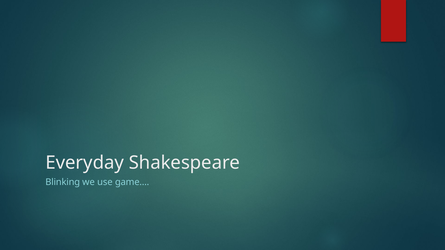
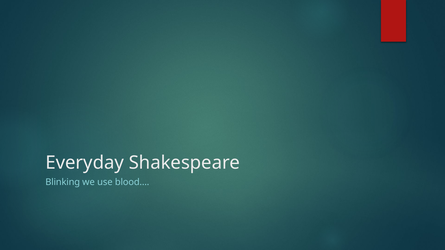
game…: game… -> blood… (132, 182)
